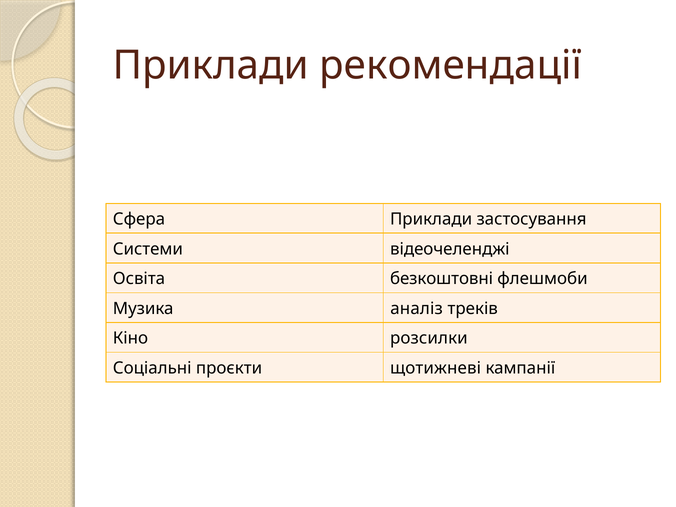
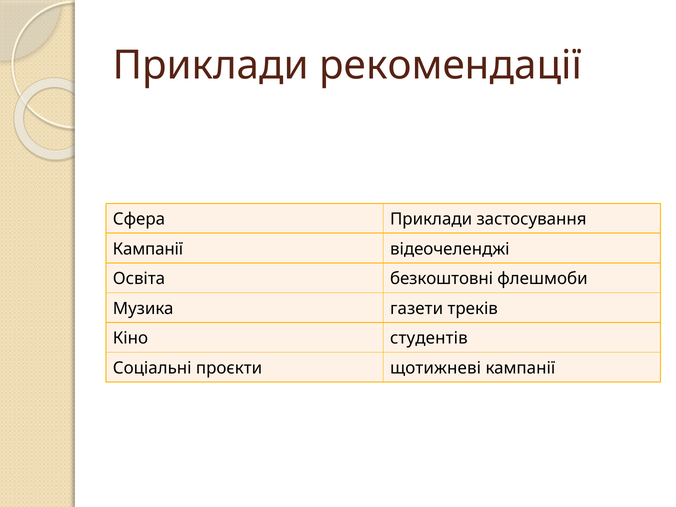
Системи: Системи -> Кампанії (148, 249)
аналіз: аналіз -> газети (417, 309)
розсилки: розсилки -> студентів (429, 338)
